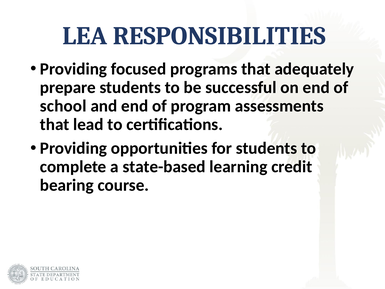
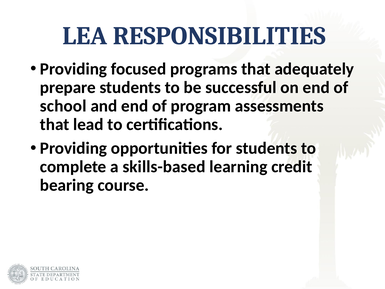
state-based: state-based -> skills-based (164, 167)
